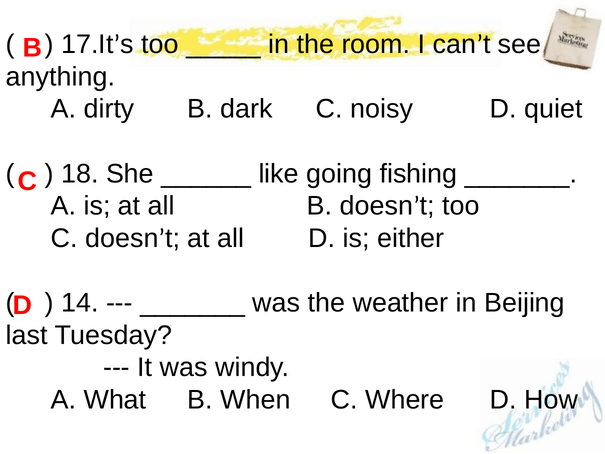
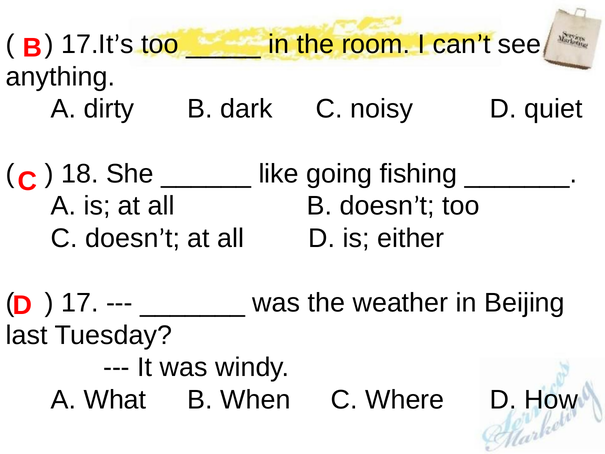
14: 14 -> 17 (80, 303)
